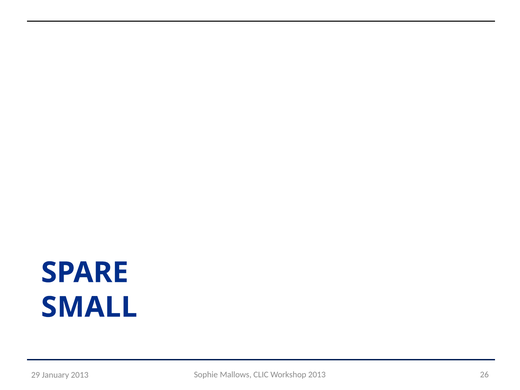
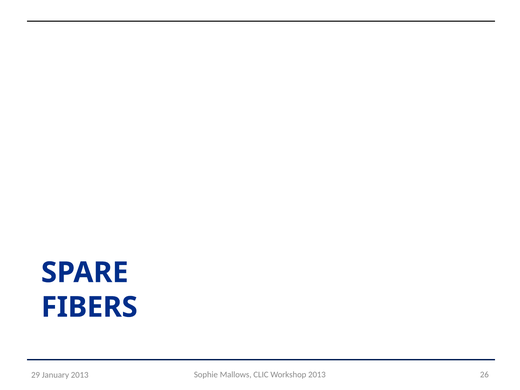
SMALL: SMALL -> FIBERS (89, 307)
